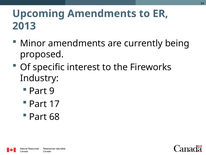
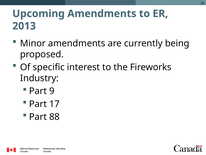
68: 68 -> 88 (54, 116)
